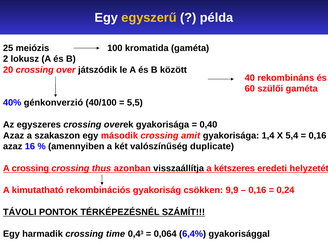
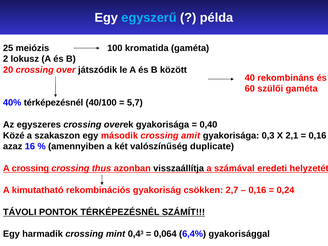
egyszerű colour: yellow -> light blue (149, 18)
40% génkonverzió: génkonverzió -> térképezésnél (54, 103)
5,5: 5,5 -> 5,7 (135, 103)
Azaz: Azaz -> Közé (14, 136)
1,4: 1,4 -> 0,3 (268, 136)
5,4: 5,4 -> 2,1 (292, 136)
kétszeres: kétszeres -> számával (234, 168)
9,9: 9,9 -> 2,7 (232, 190)
time: time -> mint (116, 234)
